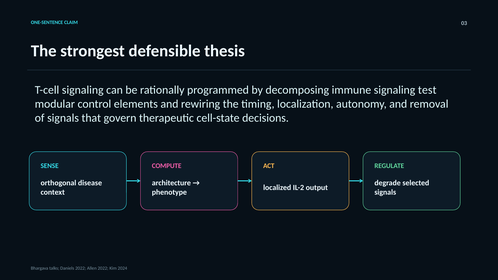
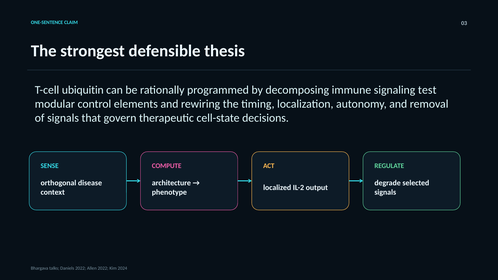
T-cell signaling: signaling -> ubiquitin (83, 90)
